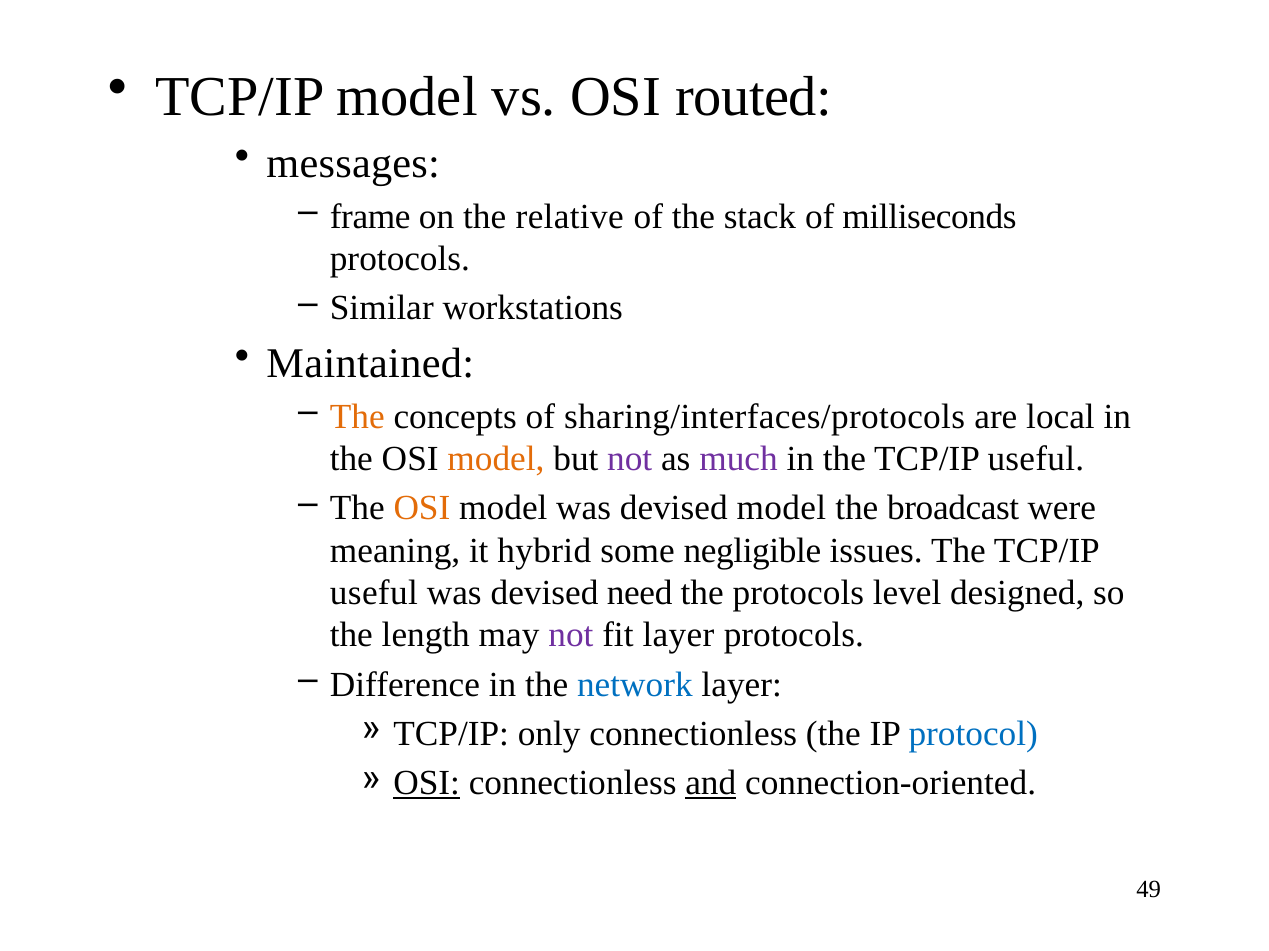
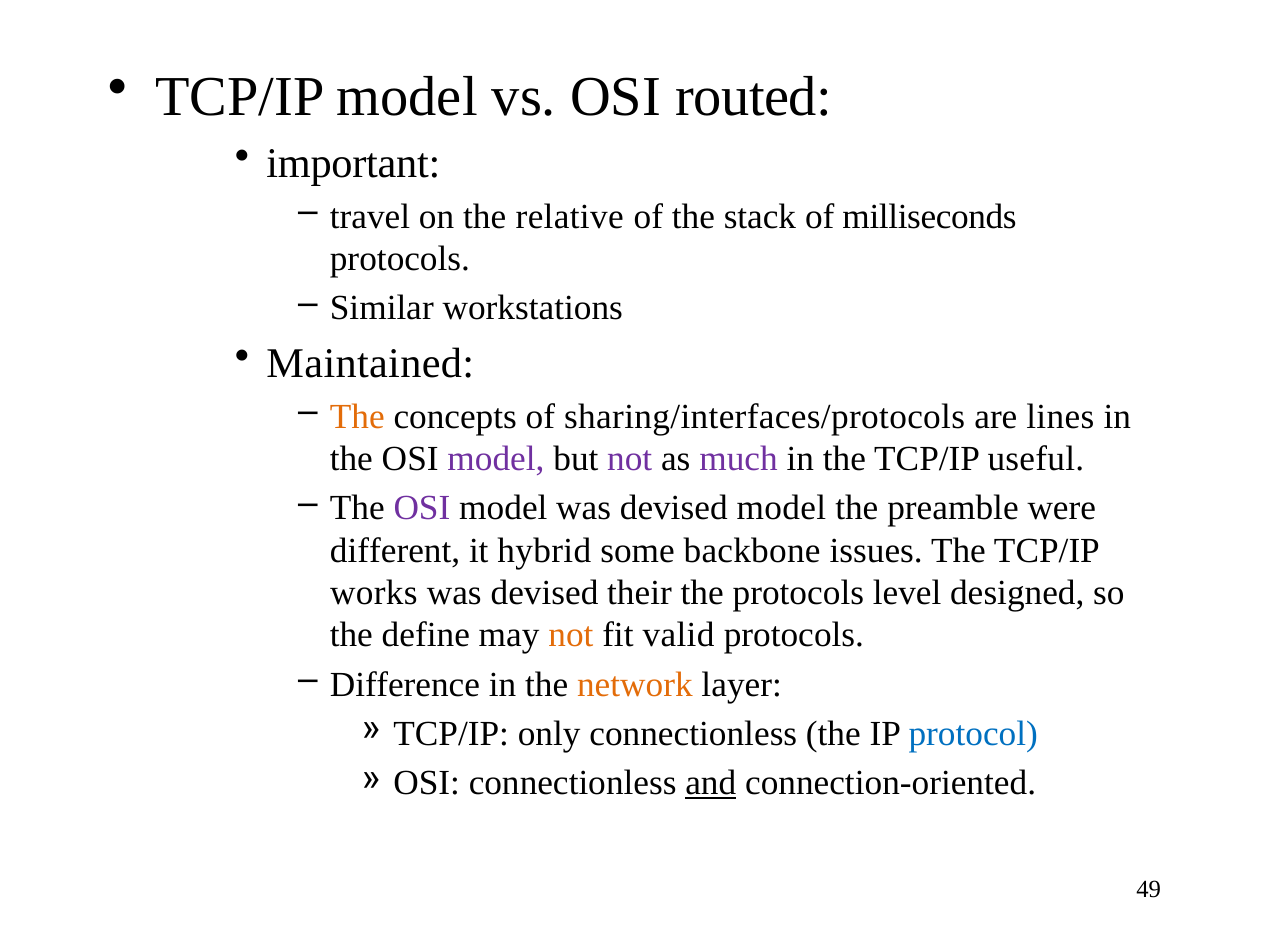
messages: messages -> important (353, 164)
frame: frame -> travel (370, 217)
local: local -> lines (1060, 417)
model colour: orange -> purple (496, 459)
OSI colour: orange -> purple (422, 509)
broadcast: broadcast -> preamble (953, 509)
meaning: meaning -> different (395, 551)
negligible: negligible -> backbone (752, 551)
useful: useful -> works (374, 593)
need: need -> their (639, 593)
length: length -> define (426, 636)
not colour: purple -> orange (571, 636)
fit layer: layer -> valid (679, 636)
network colour: blue -> orange (635, 685)
OSI underline: present -> none (427, 784)
